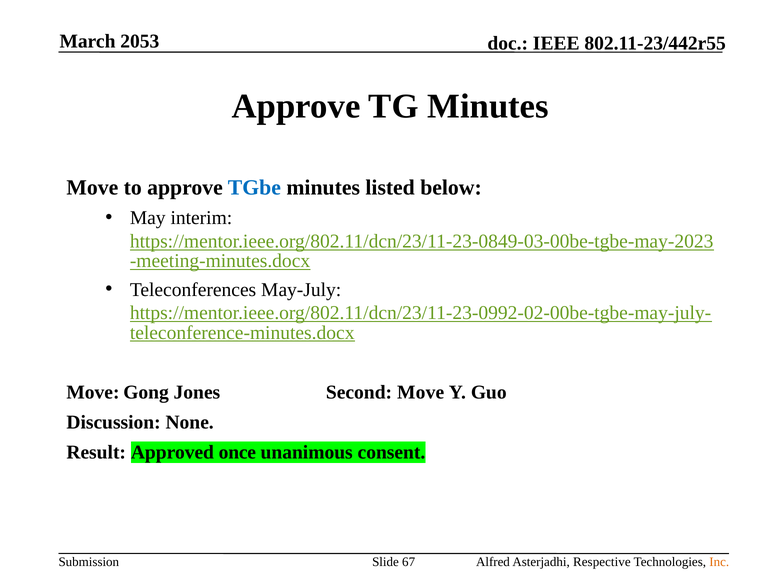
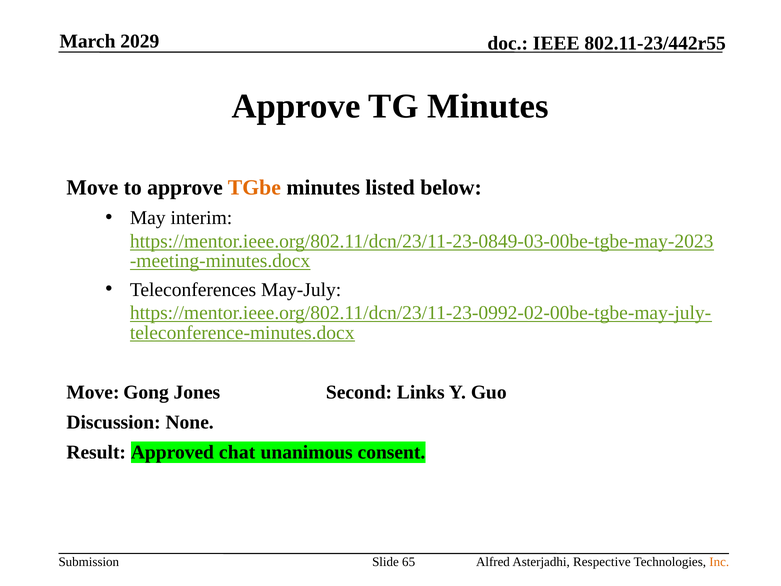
2053: 2053 -> 2029 (140, 41)
TGbe colour: blue -> orange (254, 188)
Second Move: Move -> Links (421, 392)
once: once -> chat (237, 452)
67: 67 -> 65 (409, 562)
